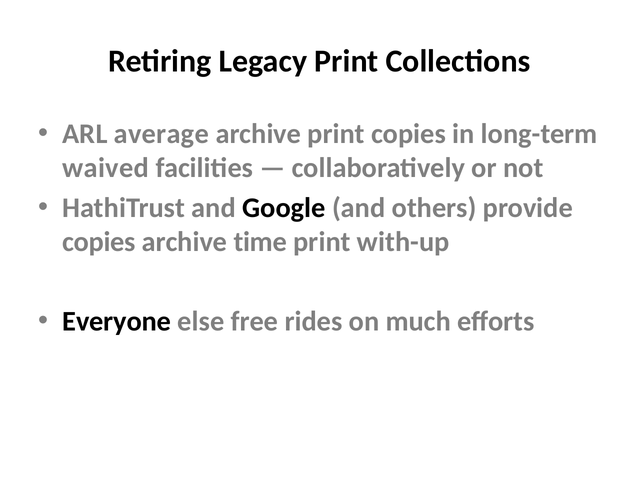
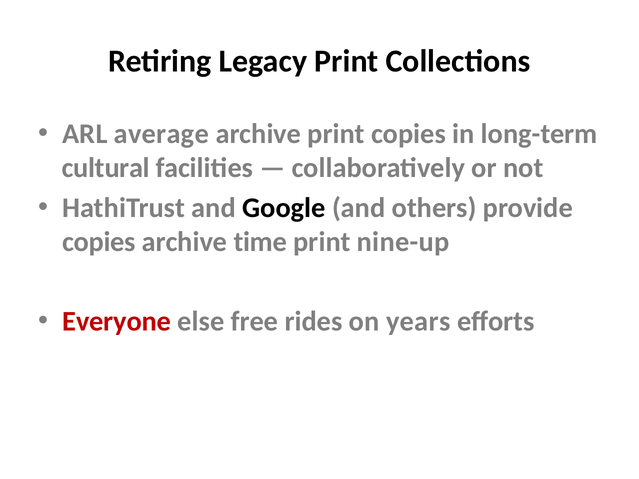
waived: waived -> cultural (106, 168)
with-up: with-up -> nine-up (403, 242)
Everyone colour: black -> red (117, 322)
much: much -> years (418, 322)
